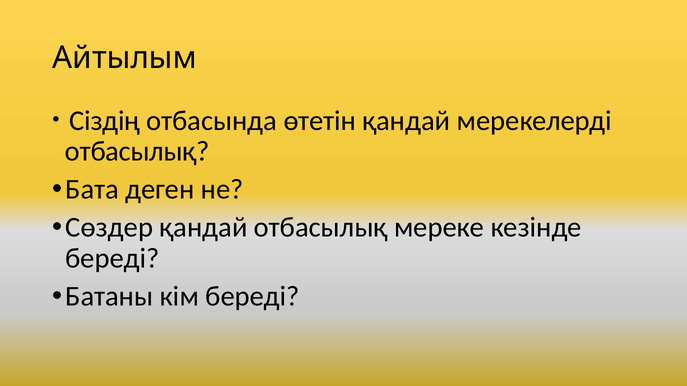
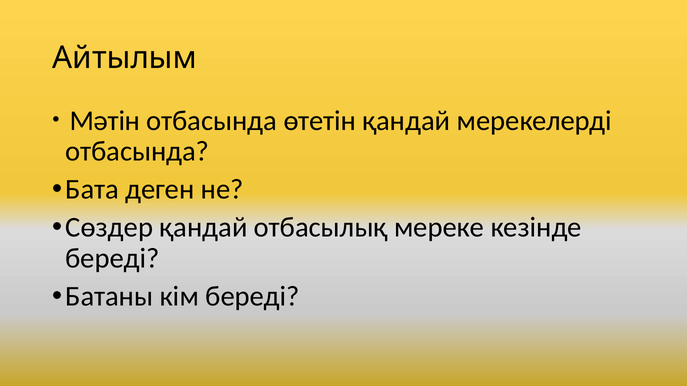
Сіздің: Сіздің -> Мәтін (105, 121)
отбасылық: отбасылық -> отбасында (137, 152)
